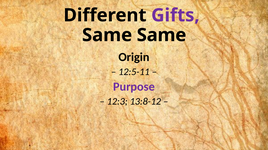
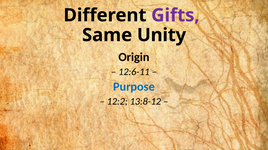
Same Same: Same -> Unity (162, 35)
12:5-11: 12:5-11 -> 12:6-11 (134, 72)
Purpose colour: purple -> blue (134, 87)
12:3: 12:3 -> 12:2 (117, 102)
